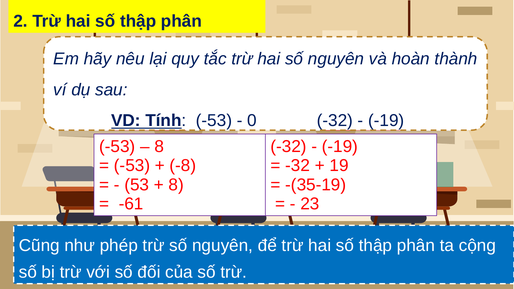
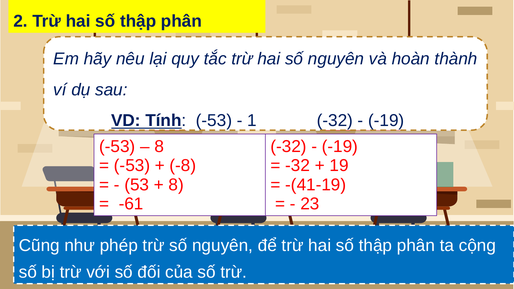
0: 0 -> 1 (252, 121)
-(35-19: -(35-19 -> -(41-19 (316, 185)
